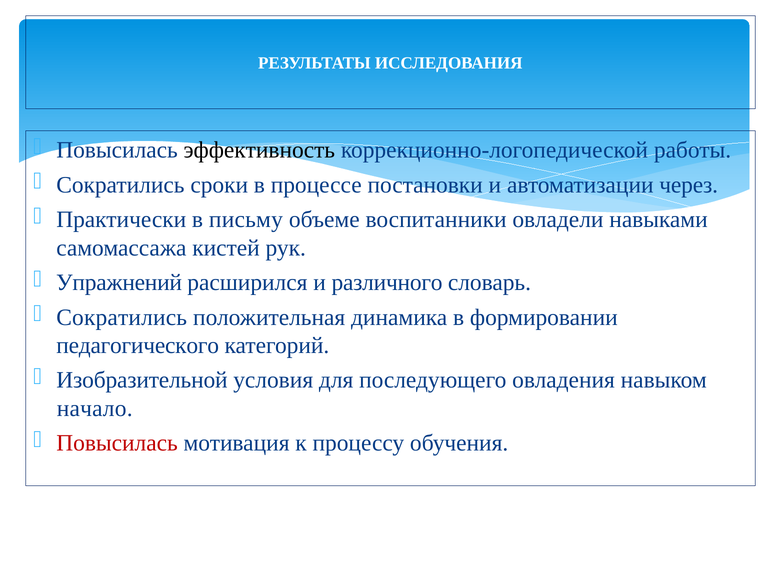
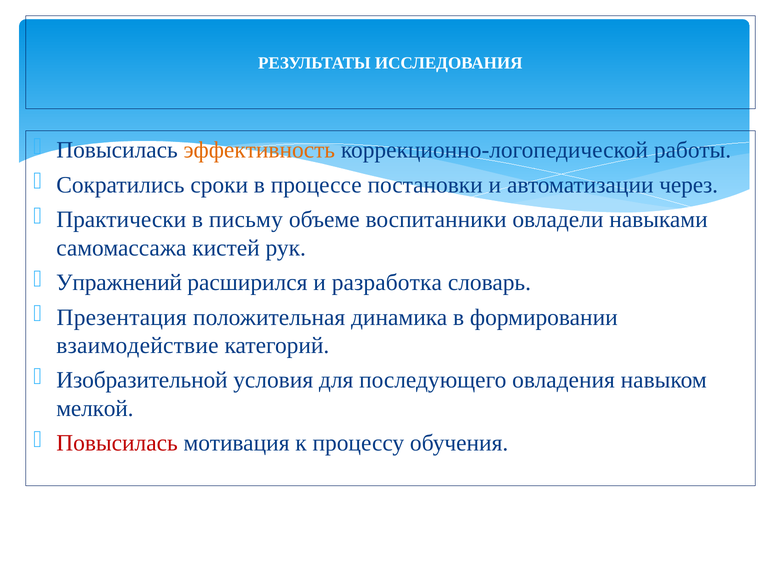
эффективность colour: black -> orange (259, 150)
различного: различного -> разработка (387, 283)
Сократились: Сократились -> Презентация (122, 317)
педагогического: педагогического -> взаимодействие (137, 345)
начало: начало -> мелкой (95, 408)
